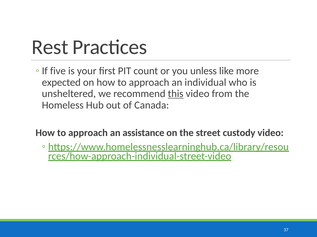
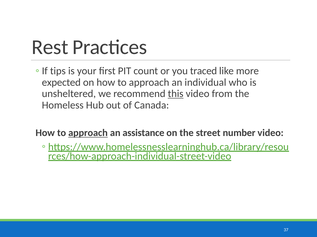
five: five -> tips (58, 71)
unless: unless -> traced (204, 71)
approach underline: none -> present (88, 133)
custody: custody -> number (239, 133)
